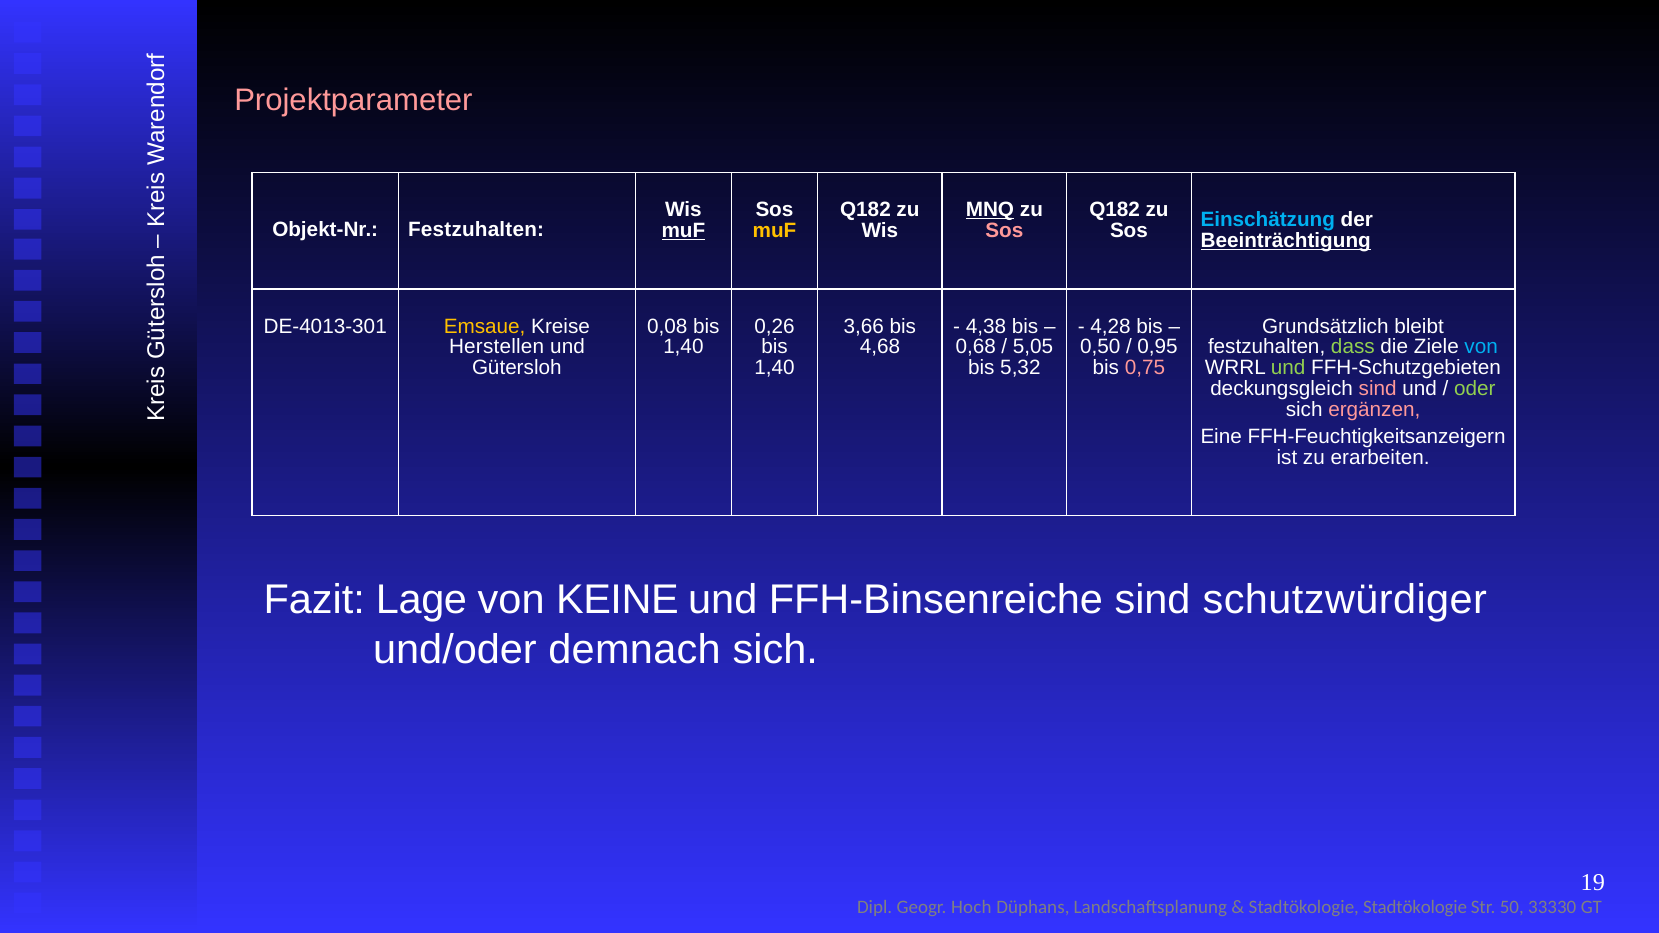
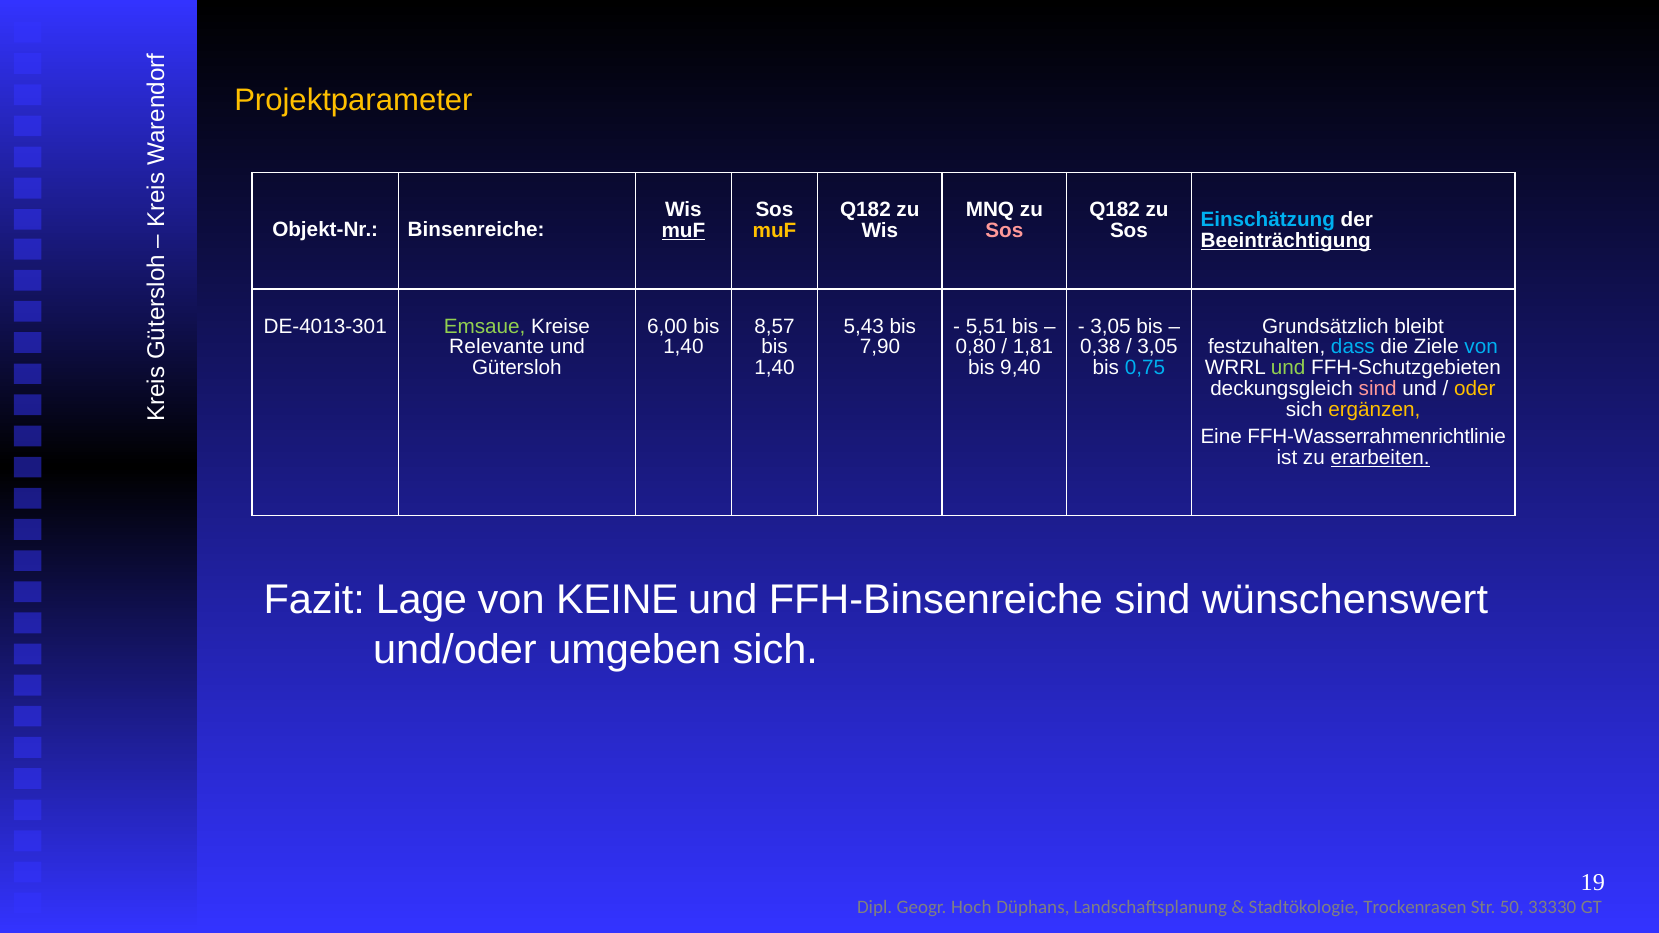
Projektparameter colour: pink -> yellow (353, 100)
MNQ underline: present -> none (990, 210)
Objekt-Nr Festzuhalten: Festzuhalten -> Binsenreiche (476, 230)
Emsaue colour: yellow -> light green (485, 326)
0,08: 0,08 -> 6,00 (667, 326)
0,26: 0,26 -> 8,57 (775, 326)
3,66: 3,66 -> 5,43 (864, 326)
4,38: 4,38 -> 5,51 (986, 326)
4,28: 4,28 -> 3,05 (1111, 326)
Herstellen: Herstellen -> Relevante (497, 347)
4,68: 4,68 -> 7,90 (880, 347)
0,68: 0,68 -> 0,80 (976, 347)
5,05: 5,05 -> 1,81 (1033, 347)
0,50: 0,50 -> 0,38 (1100, 347)
0,95: 0,95 -> 3,05 (1158, 347)
dass colour: light green -> light blue (1353, 347)
5,32: 5,32 -> 9,40 (1020, 368)
0,75 colour: pink -> light blue (1145, 368)
oder colour: light green -> yellow (1475, 389)
ergänzen colour: pink -> yellow (1374, 409)
FFH-Feuchtigkeitsanzeigern: FFH-Feuchtigkeitsanzeigern -> FFH-Wasserrahmenrichtlinie (1377, 437)
erarbeiten underline: none -> present (1380, 458)
schutzwürdiger: schutzwürdiger -> wünschenswert (1345, 600)
demnach: demnach -> umgeben (635, 650)
Stadtökologie Stadtökologie: Stadtökologie -> Trockenrasen (1415, 907)
